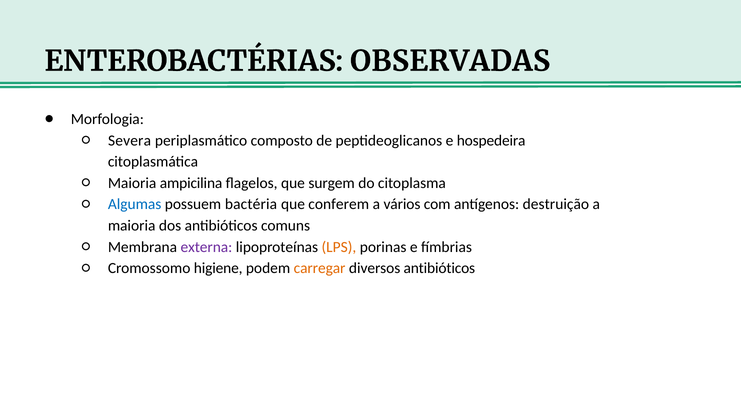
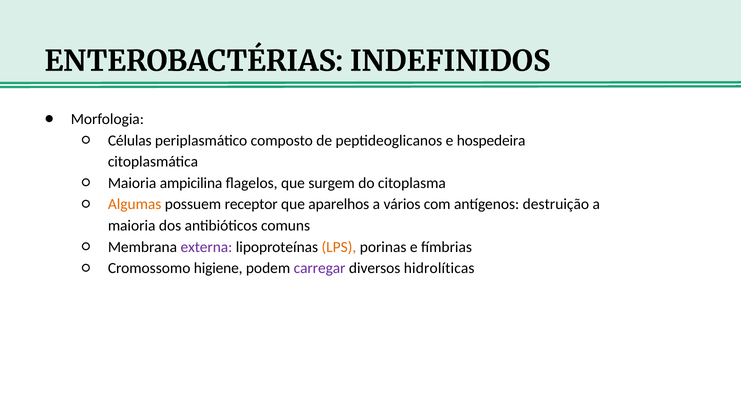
OBSERVADAS: OBSERVADAS -> INDEFINIDOS (450, 61)
Severa: Severa -> Células (130, 140)
Algumas colour: blue -> orange (135, 204)
bactéria: bactéria -> receptor (251, 204)
conferem: conferem -> aparelhos (339, 204)
carregar colour: orange -> purple (320, 268)
diversos antibióticos: antibióticos -> hidrolíticas (439, 268)
